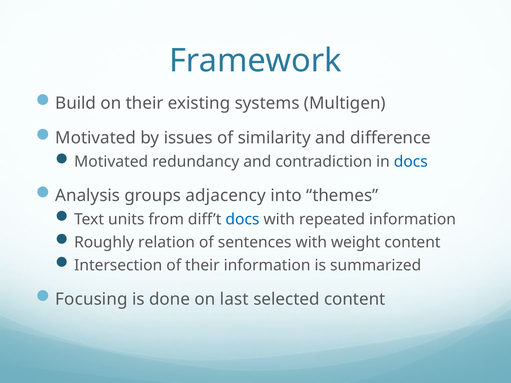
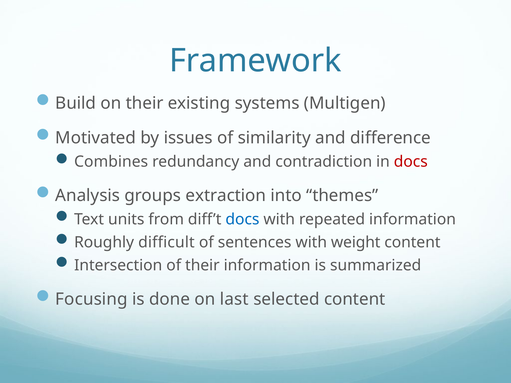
Motivated: Motivated -> Combines (111, 162)
docs colour: blue -> red (411, 162)
adjacency: adjacency -> extraction (226, 196)
relation: relation -> difficult (166, 242)
